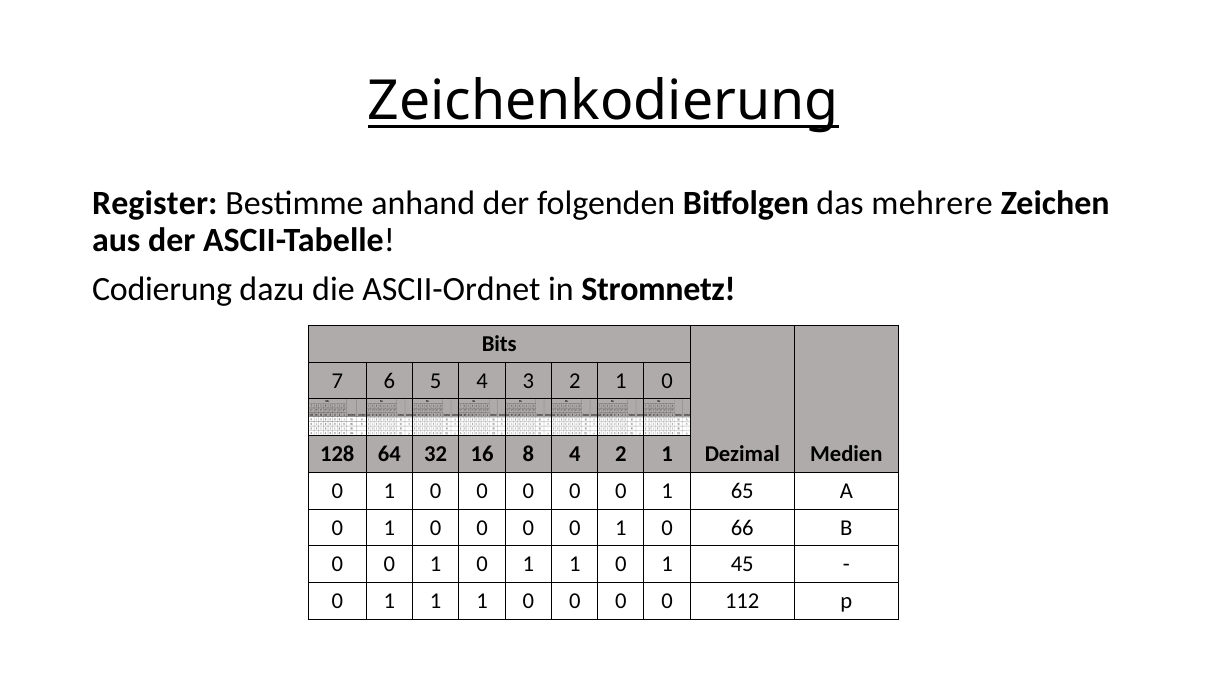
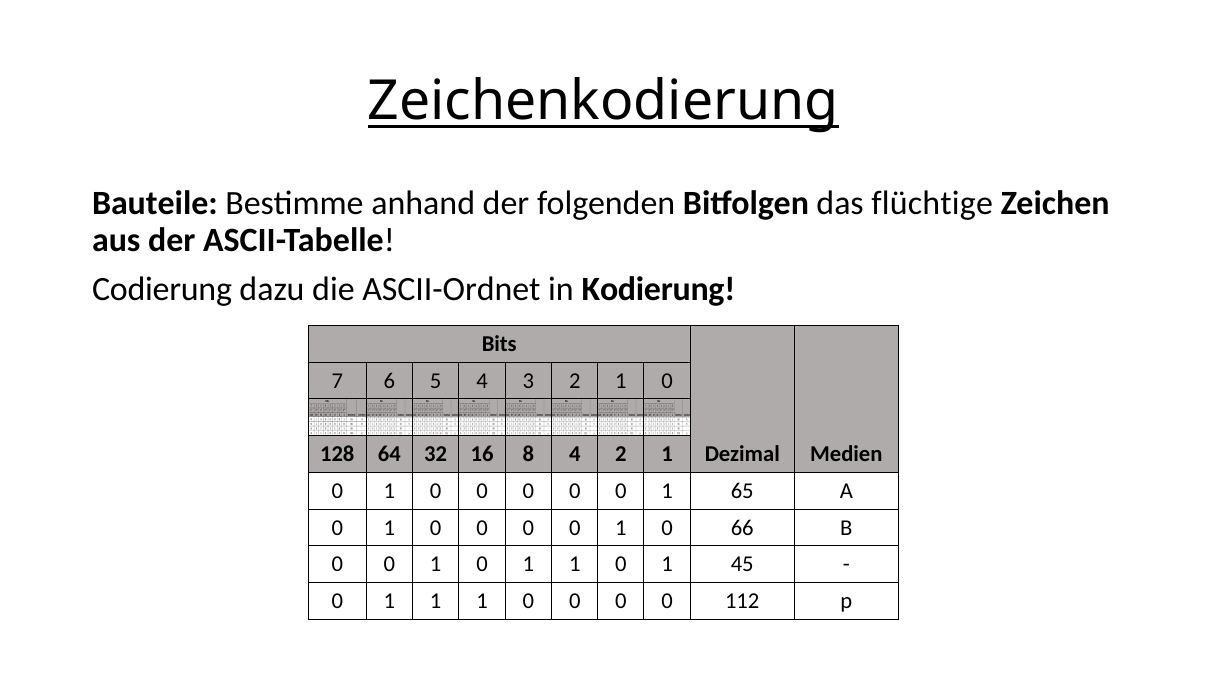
Register: Register -> Bauteile (155, 203)
mehrere: mehrere -> flüchtige (932, 203)
Stromnetz: Stromnetz -> Kodierung (659, 289)
